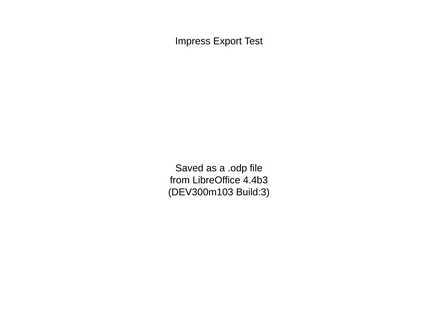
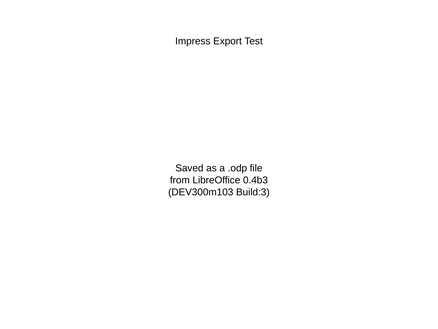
4.4b3: 4.4b3 -> 0.4b3 (255, 180)
